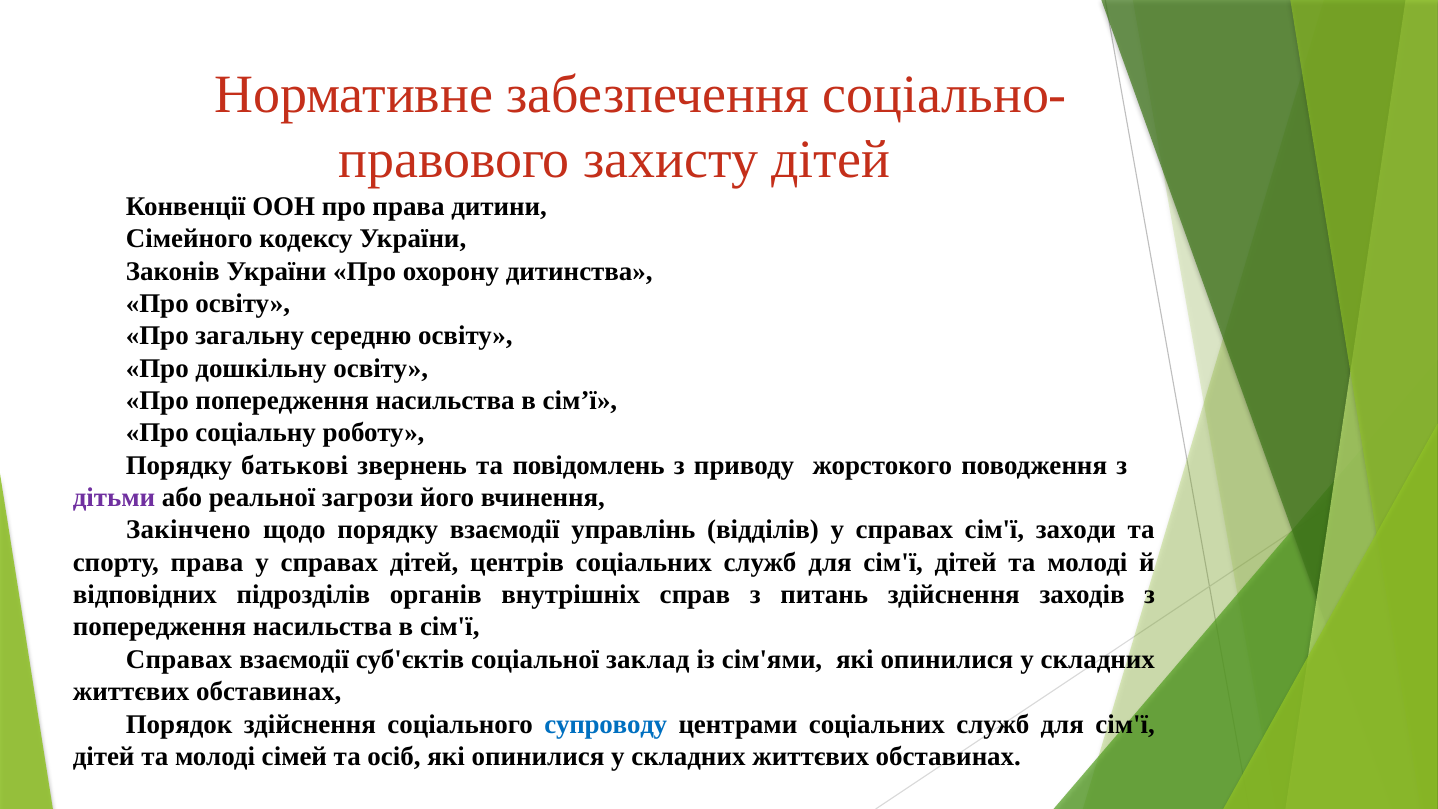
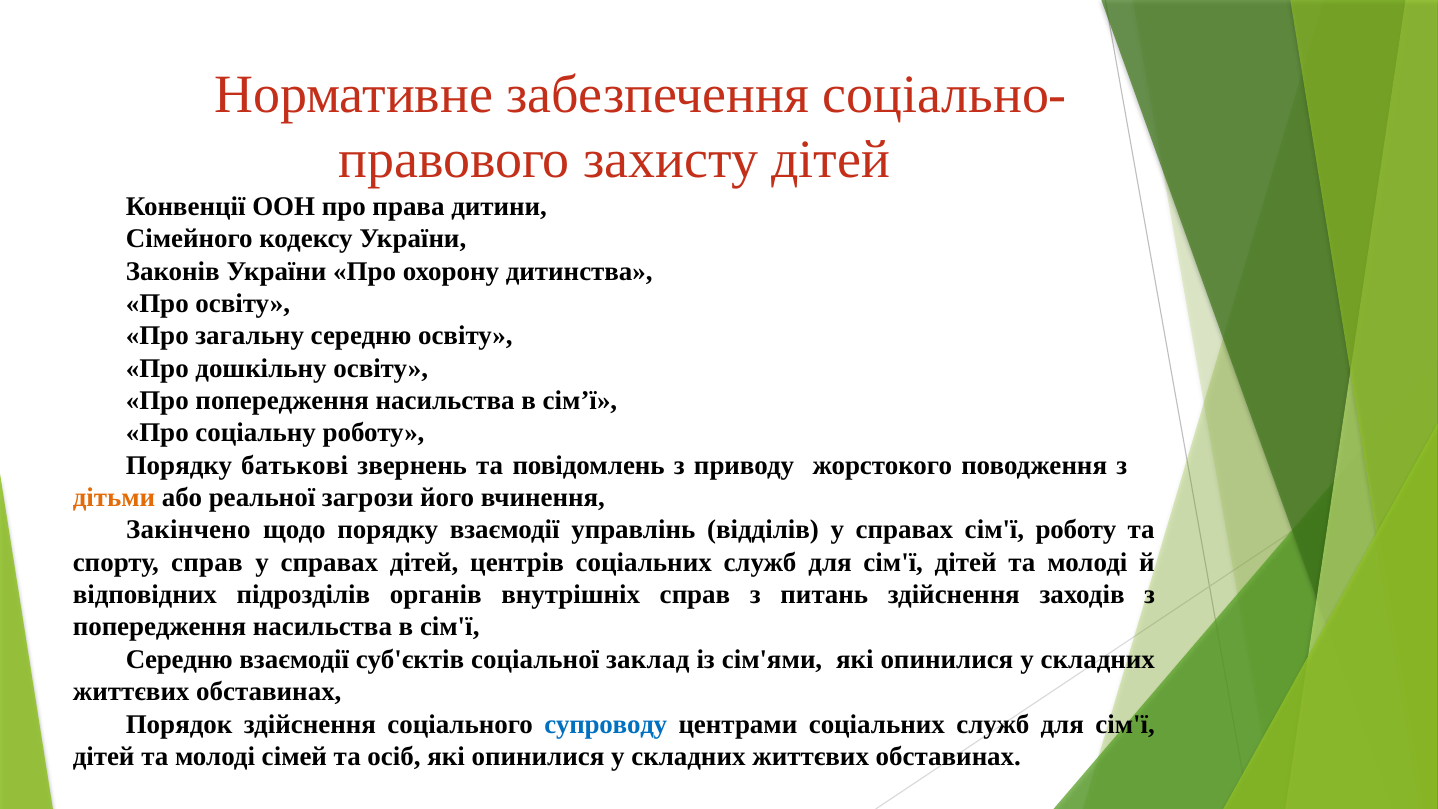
дітьми colour: purple -> orange (114, 498)
сім'ї заходи: заходи -> роботу (1076, 530)
спорту права: права -> справ (207, 562)
Справах: Справах -> Середню (179, 659)
